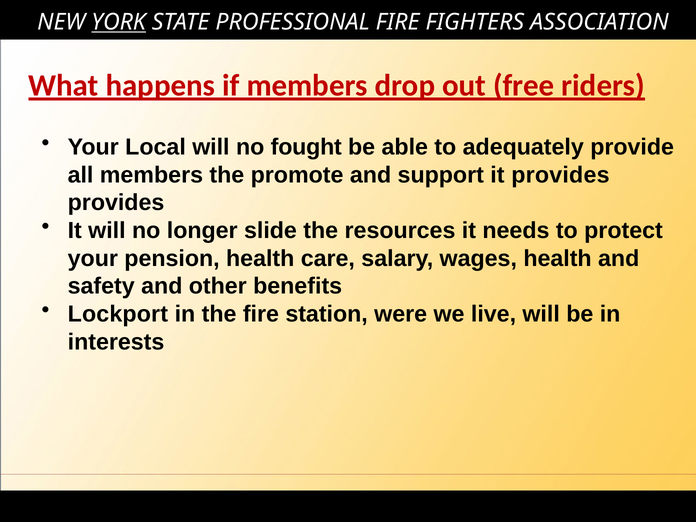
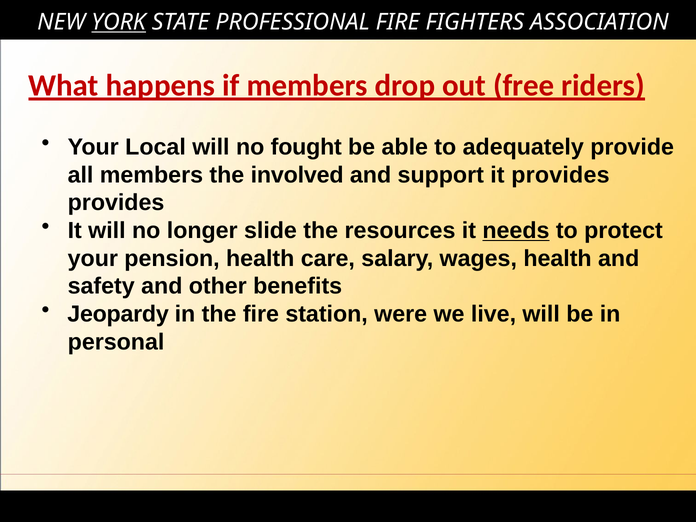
promote: promote -> involved (297, 175)
needs underline: none -> present (516, 231)
Lockport: Lockport -> Jeopardy (118, 314)
interests: interests -> personal (116, 342)
